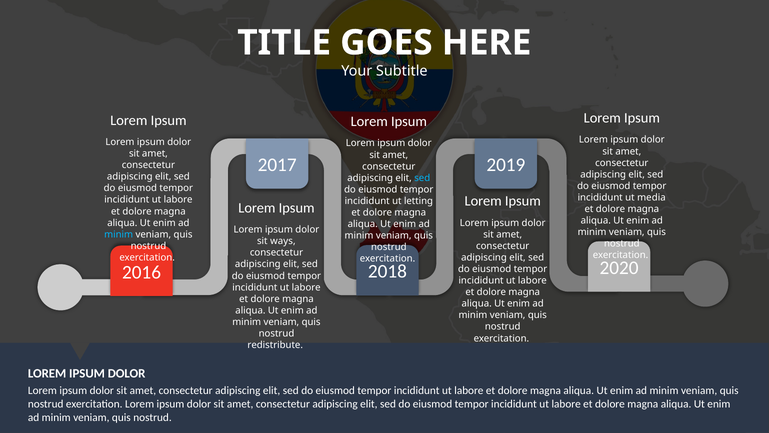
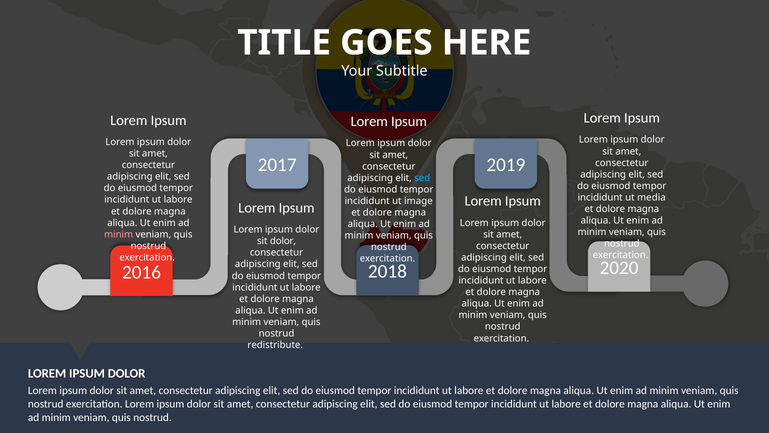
letting: letting -> image (418, 201)
minim colour: light blue -> pink (119, 234)
sit ways: ways -> dolor (283, 241)
